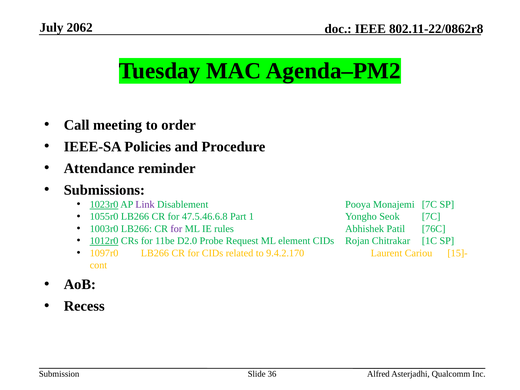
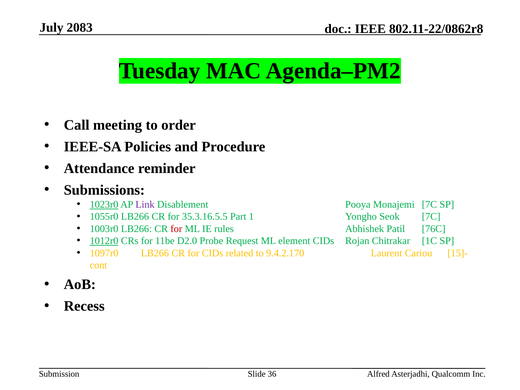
2062: 2062 -> 2083 (80, 28)
47.5.46.6.8: 47.5.46.6.8 -> 35.3.16.5.5 (205, 217)
for colour: purple -> red (176, 229)
